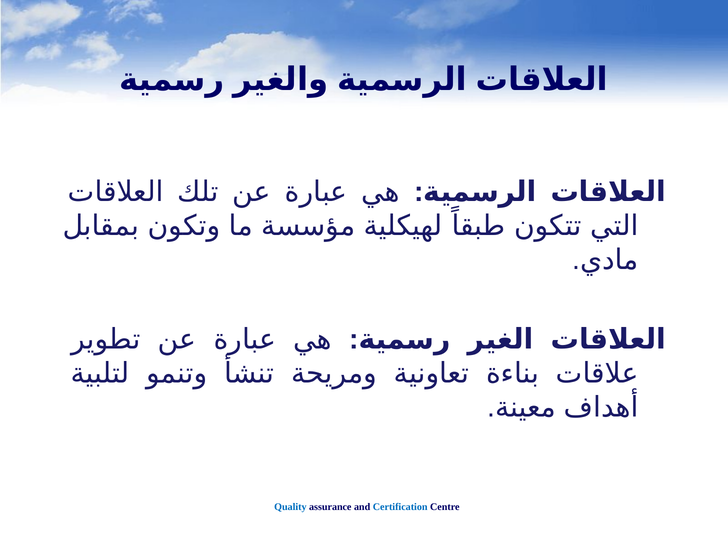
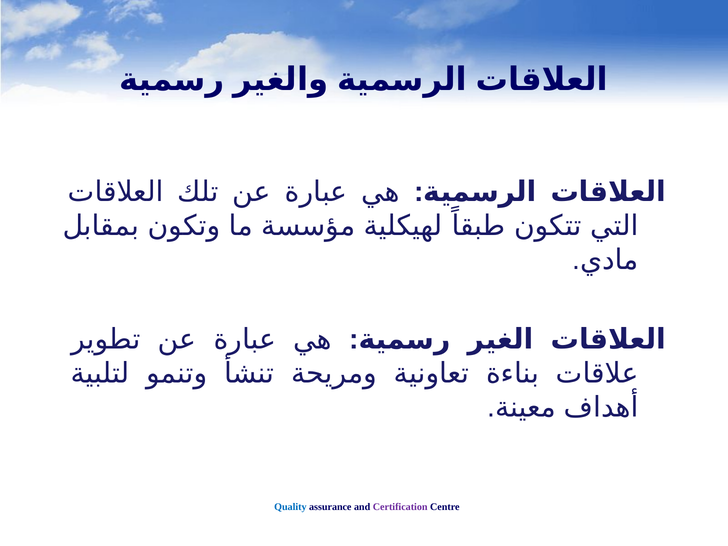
Certification colour: blue -> purple (400, 507)
